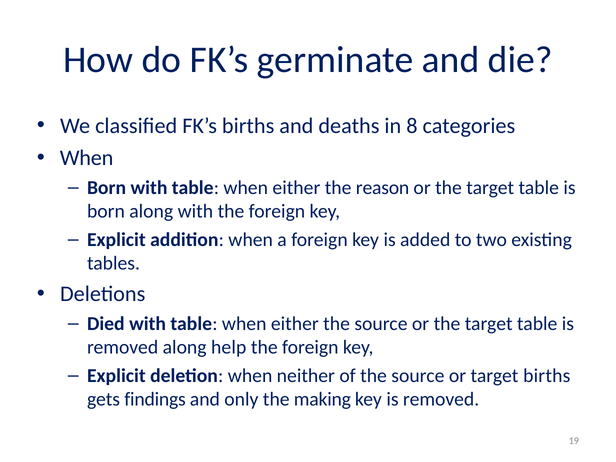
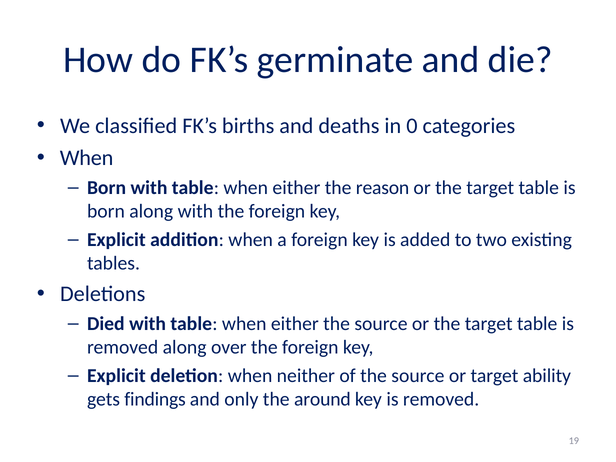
8: 8 -> 0 (412, 126)
help: help -> over (229, 347)
target births: births -> ability (547, 376)
making: making -> around (322, 399)
